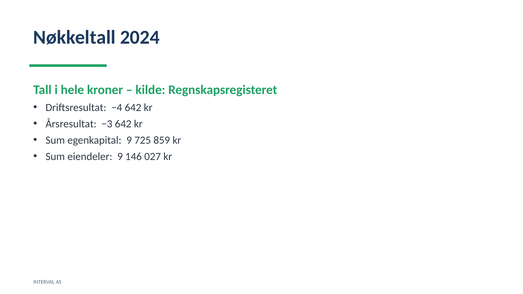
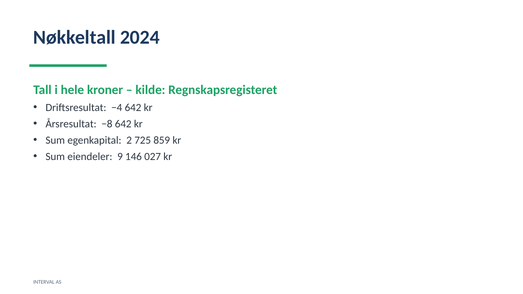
−3: −3 -> −8 (107, 124)
egenkapital 9: 9 -> 2 (129, 140)
